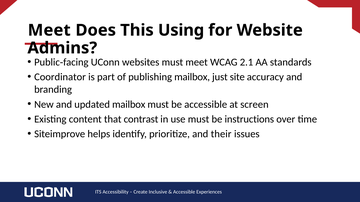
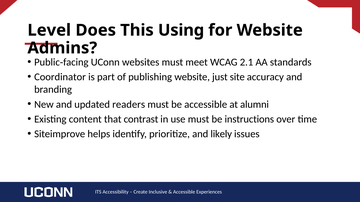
Meet: Meet -> Level (49, 30)
publishing mailbox: mailbox -> website (192, 77)
updated mailbox: mailbox -> readers (129, 105)
screen: screen -> alumni (255, 105)
their: their -> likely (221, 134)
